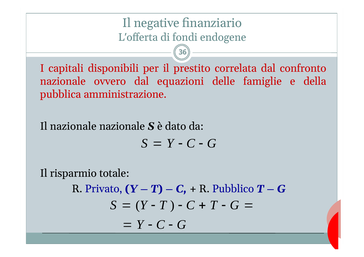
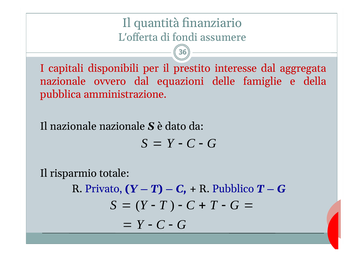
negative: negative -> quantità (157, 23)
endogene: endogene -> assumere (223, 37)
correlata: correlata -> interesse (236, 68)
confronto: confronto -> aggregata (303, 68)
